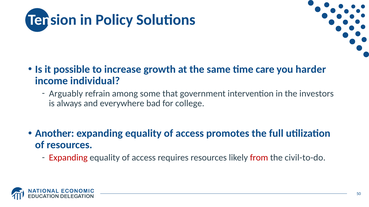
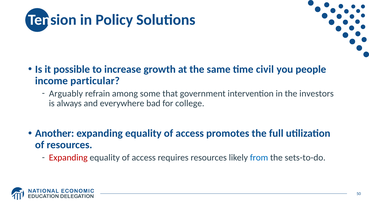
care: care -> civil (265, 69)
harder: harder -> people (311, 69)
individual: individual -> particular (95, 81)
from colour: red -> blue (259, 158)
civil-to-do: civil-to-do -> sets-to-do (305, 158)
